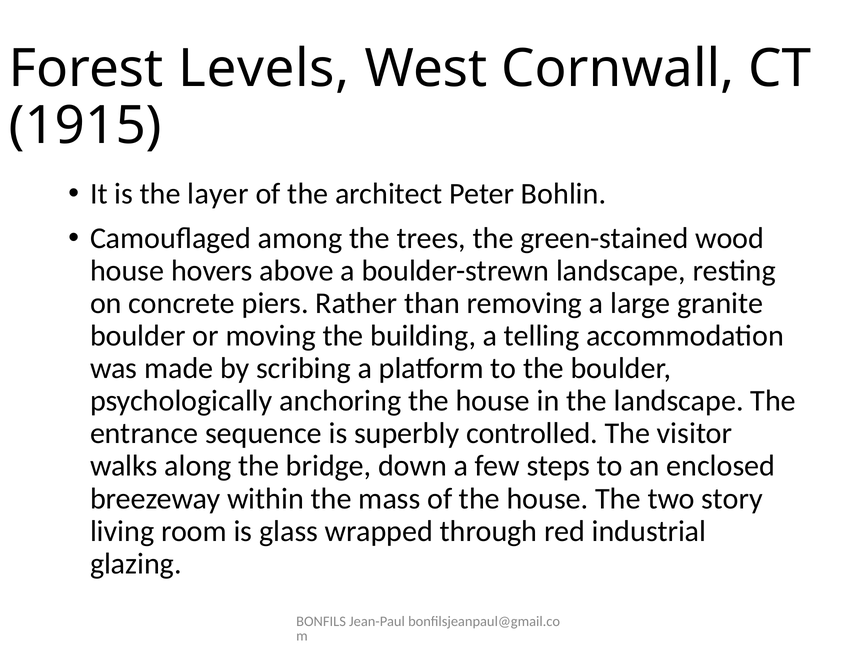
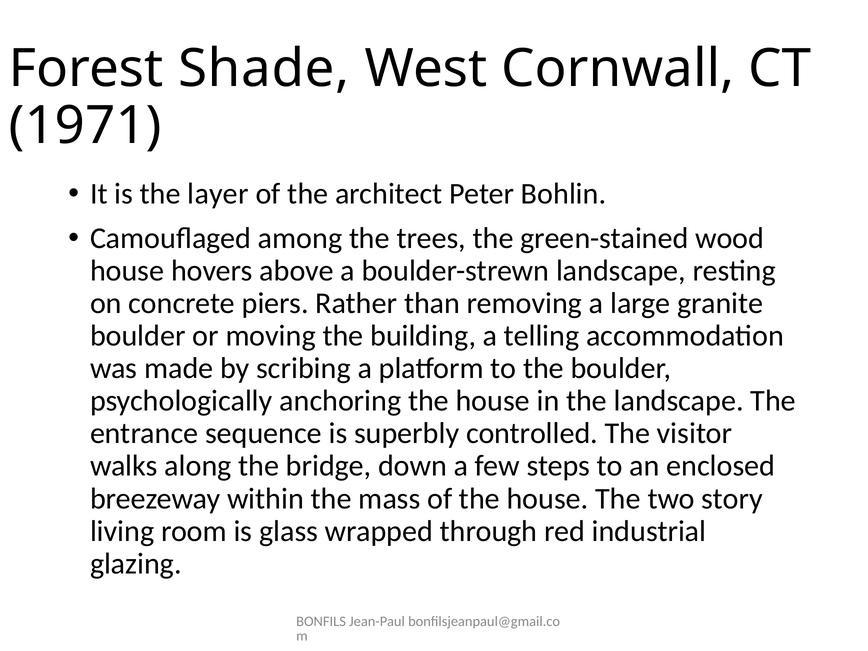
Levels: Levels -> Shade (264, 69)
1915: 1915 -> 1971 (85, 126)
